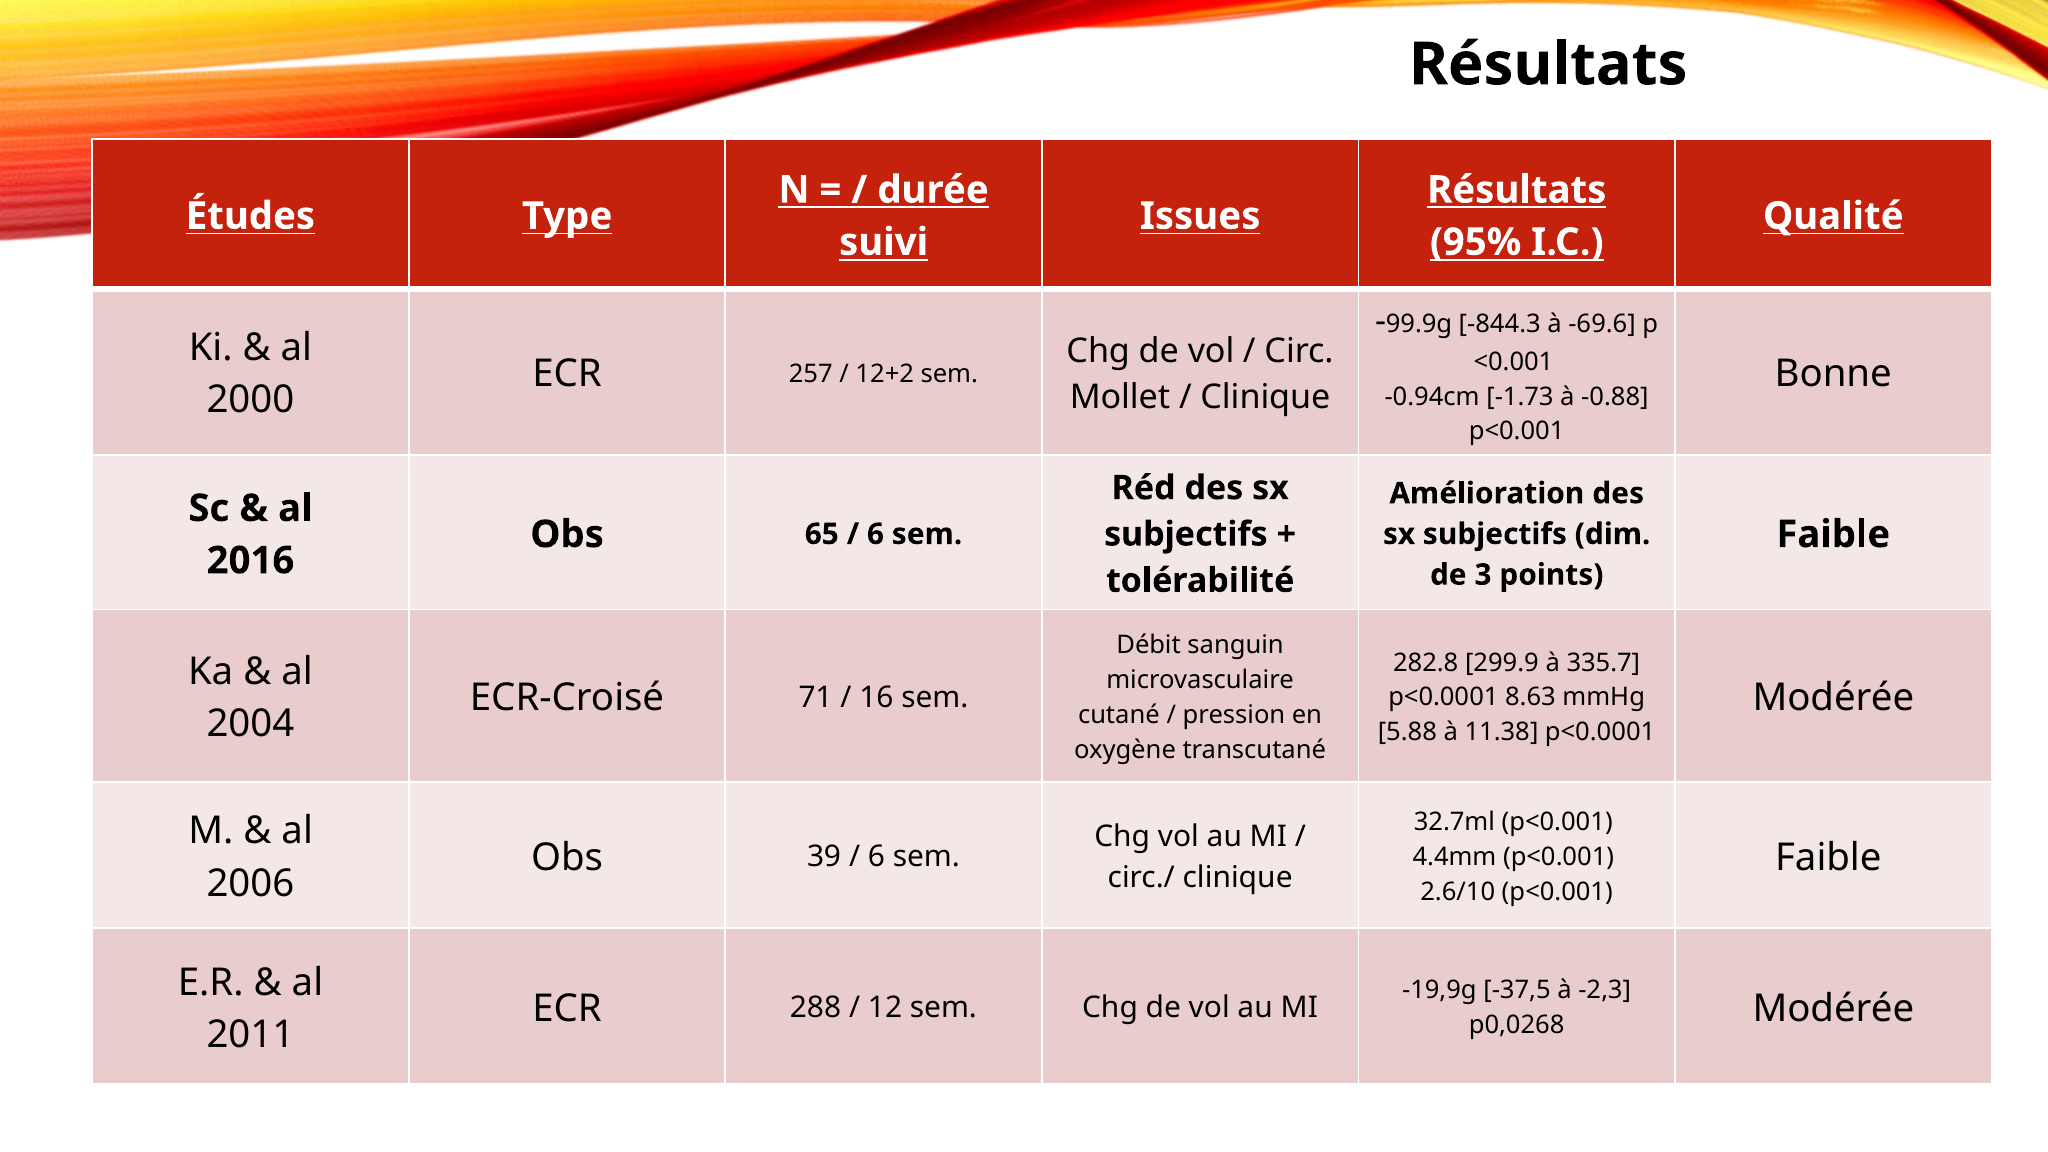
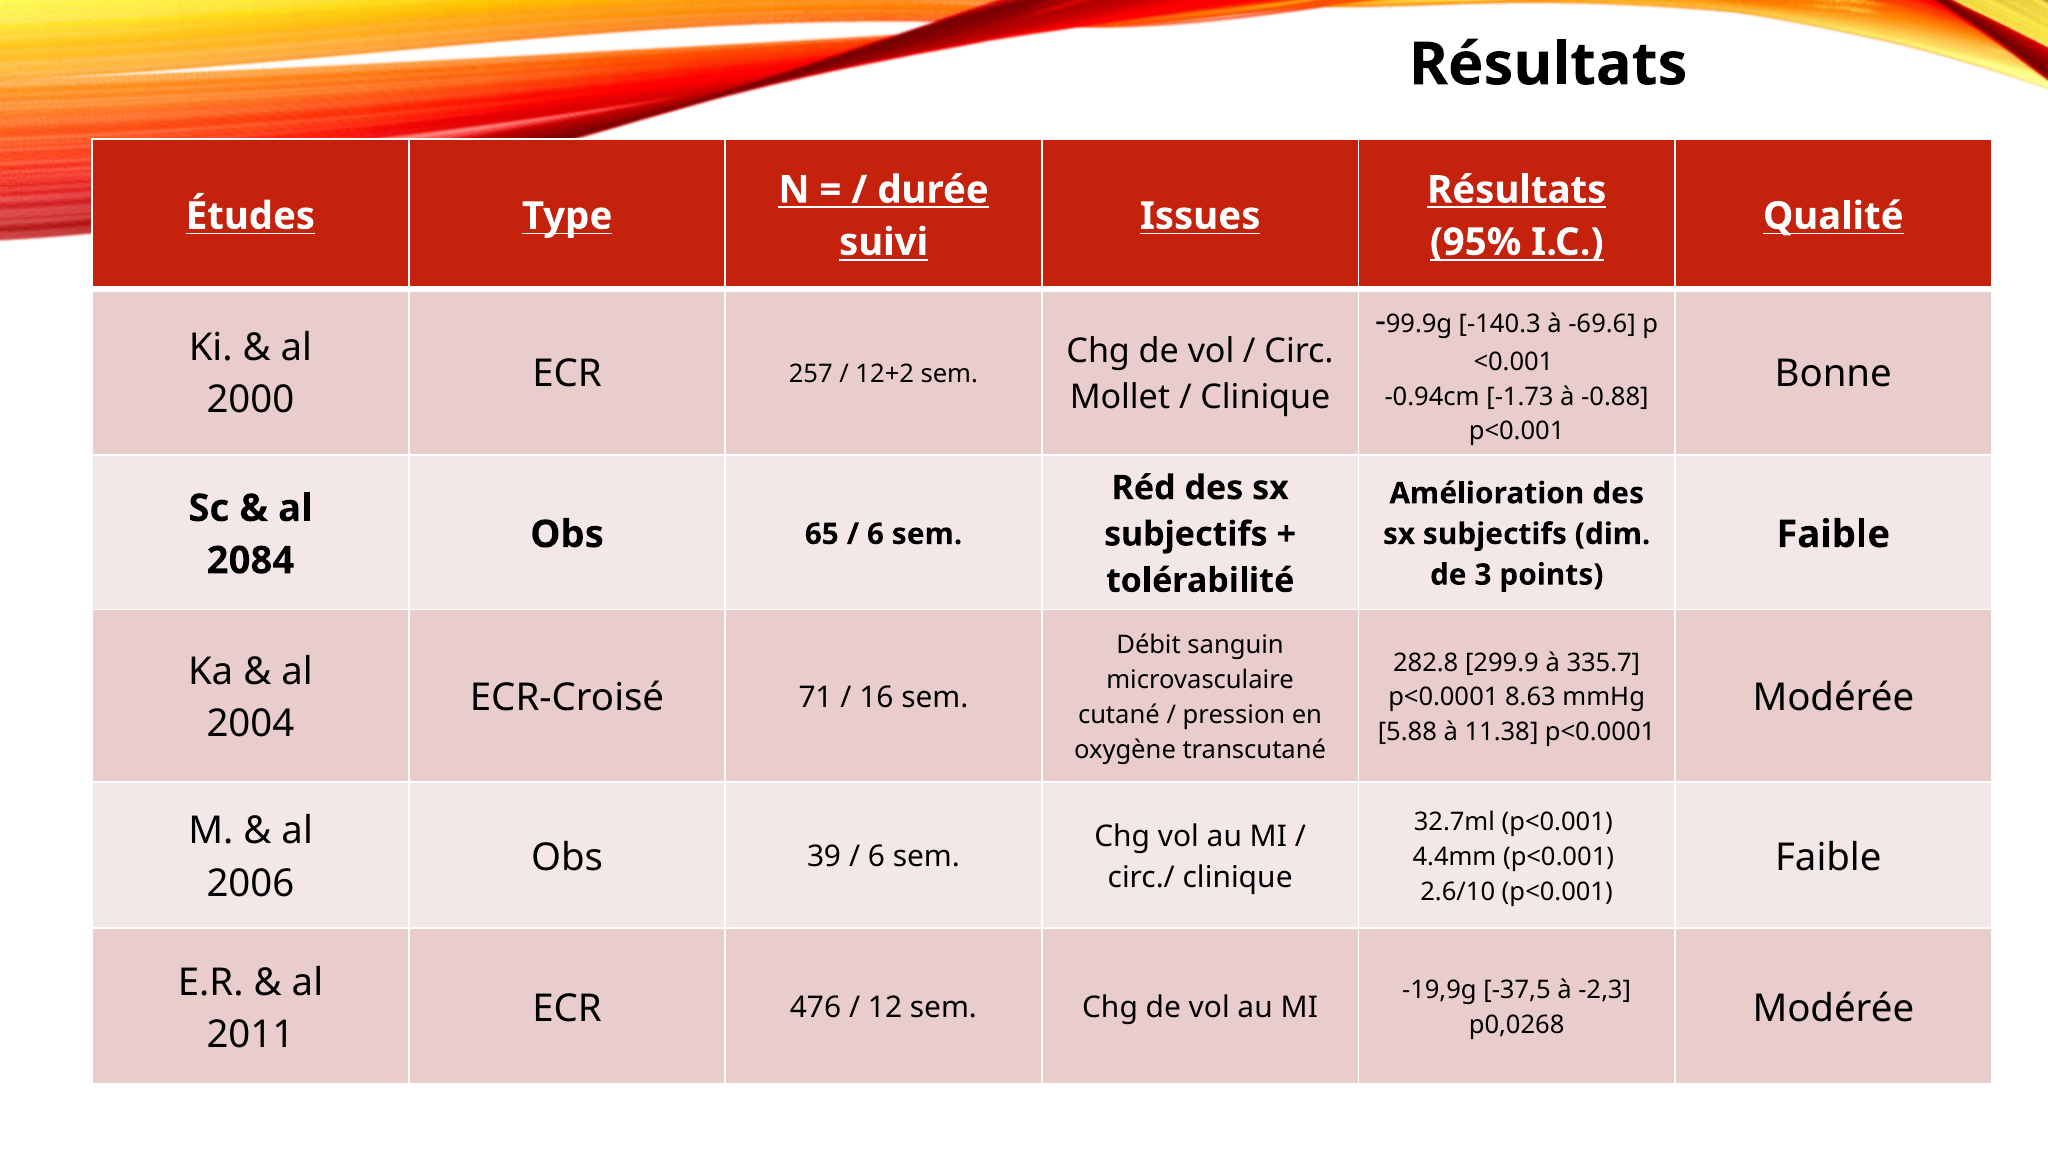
-844.3: -844.3 -> -140.3 (1500, 325)
2016: 2016 -> 2084 (250, 561)
288: 288 -> 476 (816, 1008)
